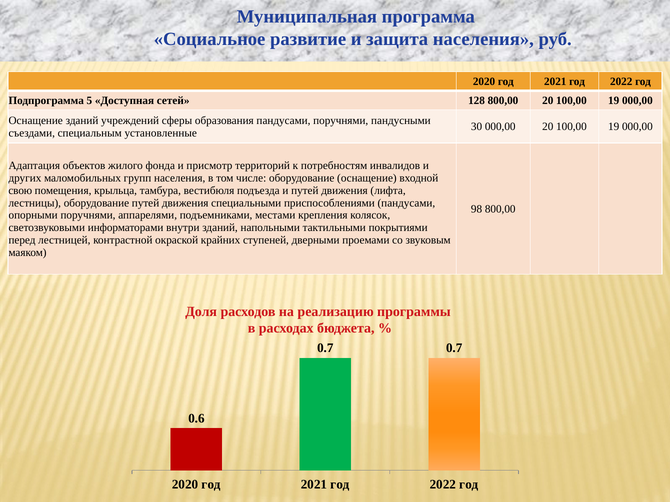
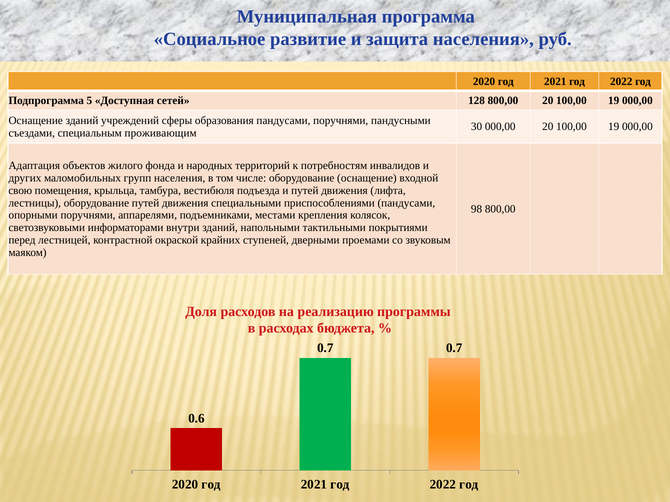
установленные: установленные -> проживающим (161, 133)
присмотр: присмотр -> народных (210, 166)
